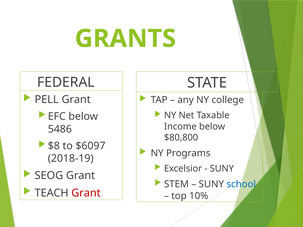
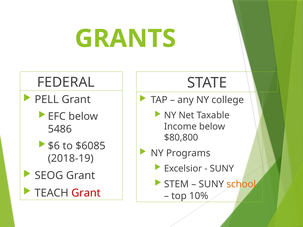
$8: $8 -> $6 (54, 146)
$6097: $6097 -> $6085 (90, 146)
school colour: blue -> orange (241, 184)
